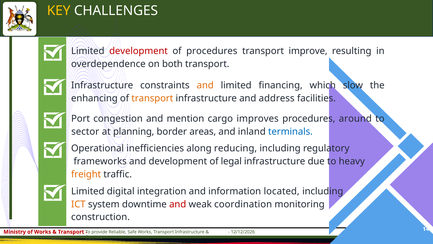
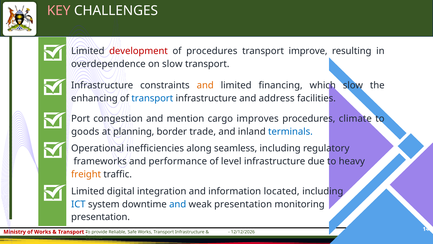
KEY colour: yellow -> pink (59, 11)
on both: both -> slow (172, 64)
transport colour: orange -> blue (152, 98)
around: around -> climate (355, 119)
sector: sector -> goods (85, 131)
areas: areas -> trade (203, 131)
reducing: reducing -> seamless (236, 148)
and development: development -> performance (178, 161)
legal: legal -> level (231, 161)
ICT colour: orange -> blue (78, 204)
and colour: red -> blue (178, 204)
weak coordination: coordination -> presentation (243, 204)
construction: construction -> presentation (101, 217)
